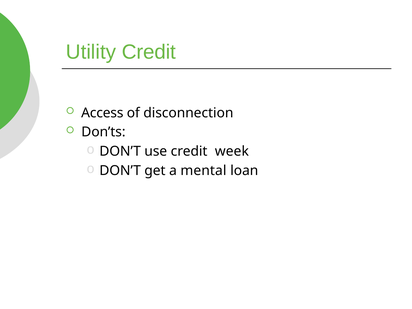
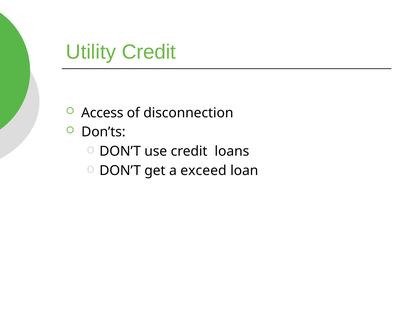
week: week -> loans (232, 151)
mental: mental -> exceed (203, 170)
